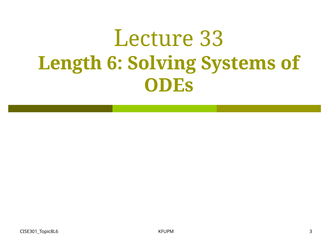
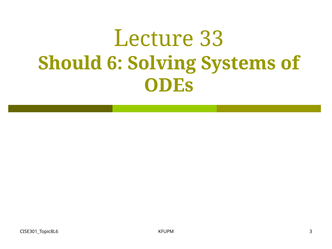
Length: Length -> Should (70, 63)
